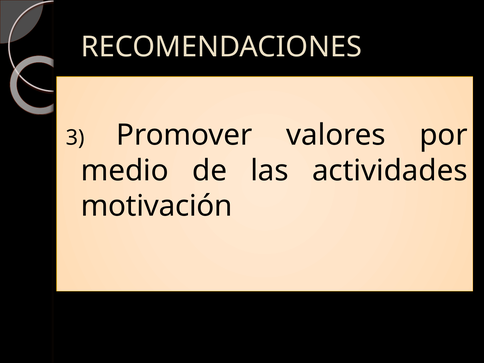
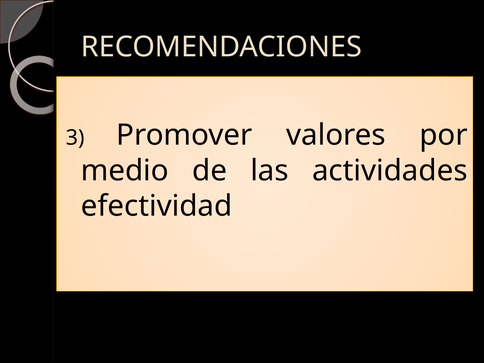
motivación: motivación -> efectividad (157, 206)
